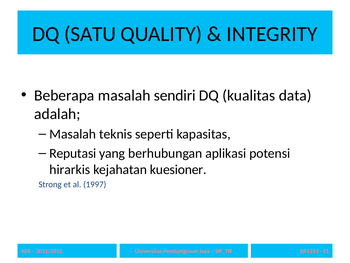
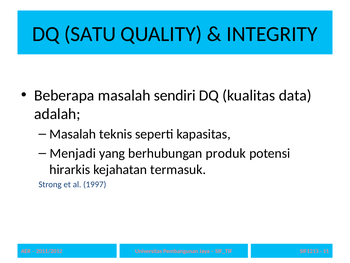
Reputasi: Reputasi -> Menjadi (73, 153)
aplikasi: aplikasi -> produk (226, 153)
kuesioner: kuesioner -> termasuk (178, 169)
